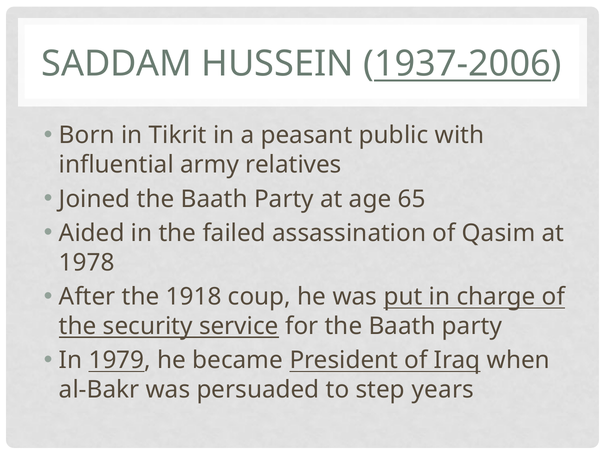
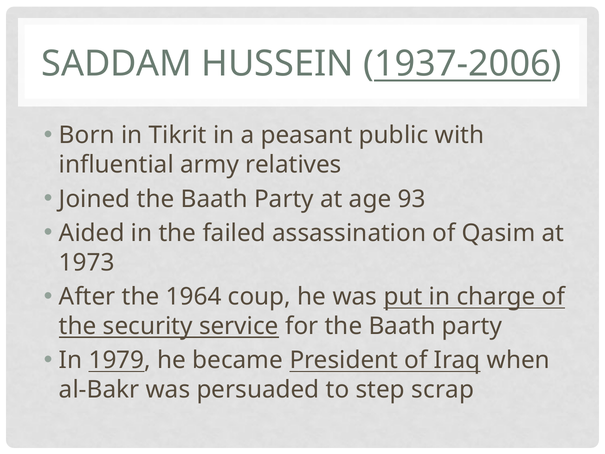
65: 65 -> 93 (412, 199)
1978: 1978 -> 1973 (87, 262)
1918: 1918 -> 1964 (194, 297)
years: years -> scrap (443, 389)
